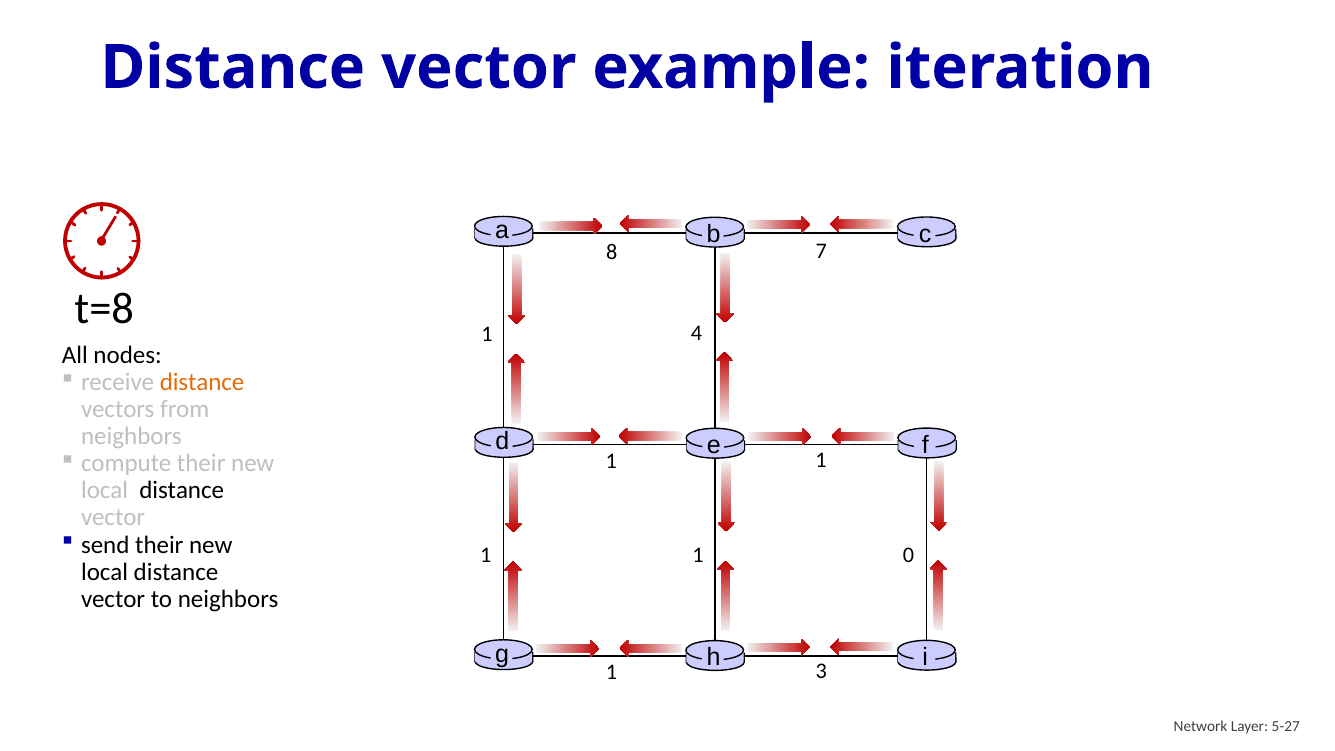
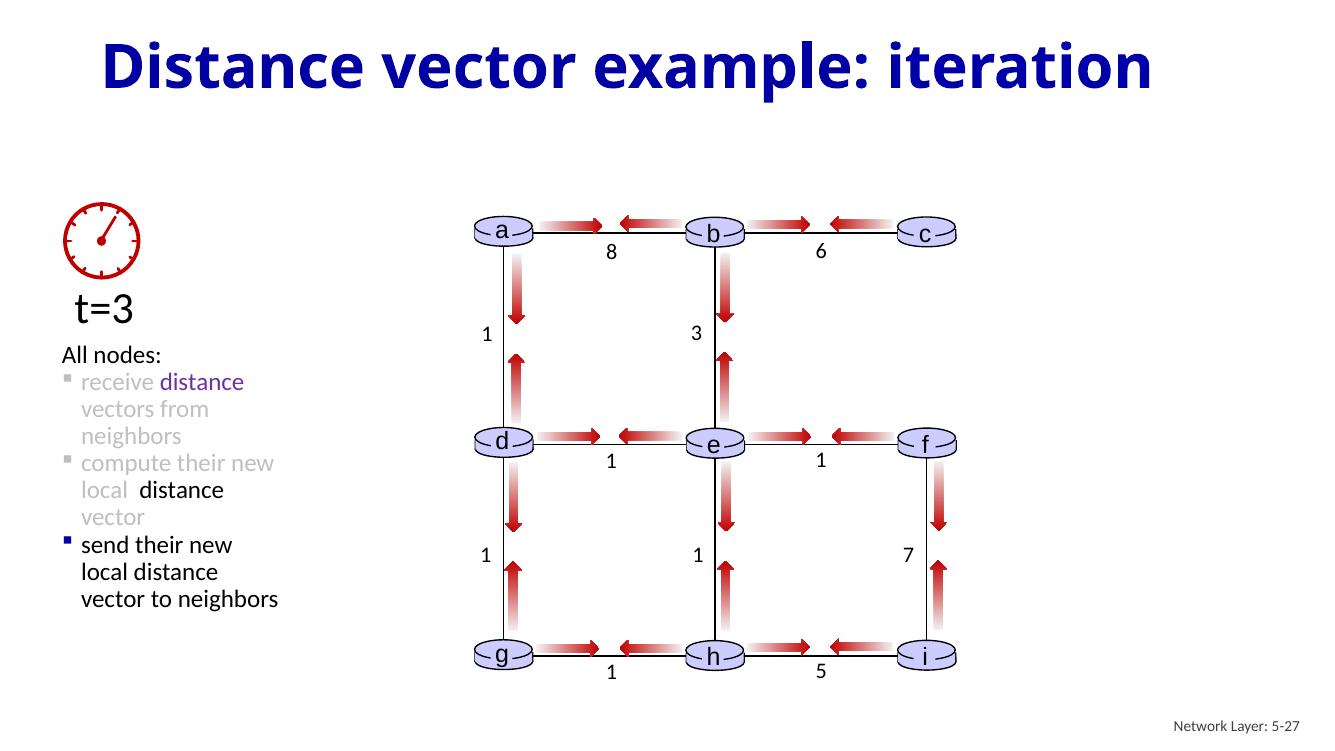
7: 7 -> 6 (821, 251)
t=8: t=8 -> t=3 (104, 309)
4: 4 -> 3 (697, 333)
distance colour: orange -> purple (202, 382)
0: 0 -> 7 (909, 555)
3: 3 -> 5 (821, 671)
